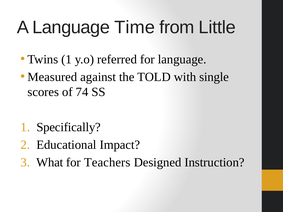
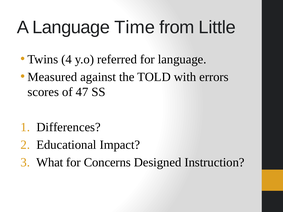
Twins 1: 1 -> 4 (67, 59)
single: single -> errors (214, 77)
74: 74 -> 47 (82, 92)
Specifically: Specifically -> Differences (69, 127)
Teachers: Teachers -> Concerns (107, 163)
